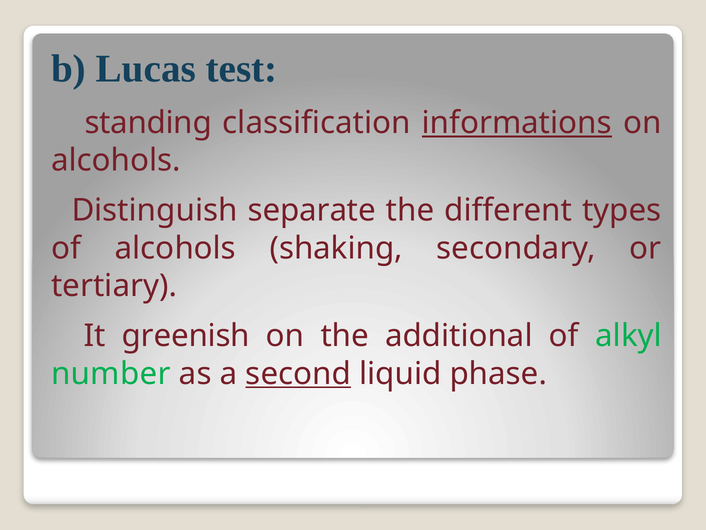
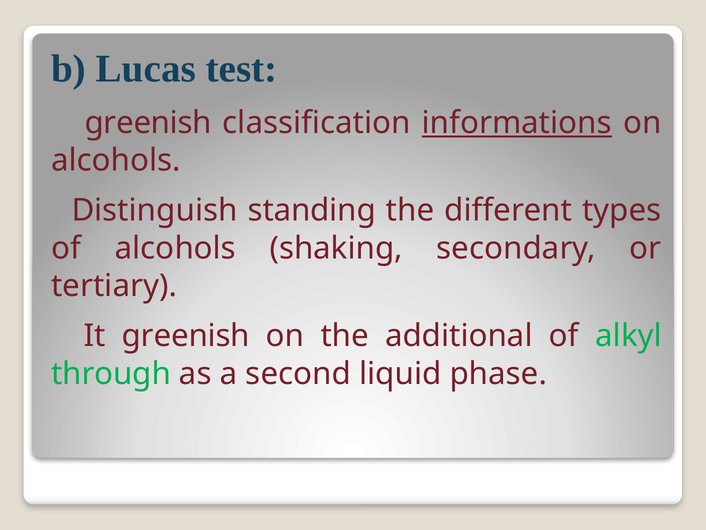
standing: standing -> greenish (148, 123)
separate: separate -> standing (312, 210)
number: number -> through (111, 373)
second underline: present -> none (298, 373)
